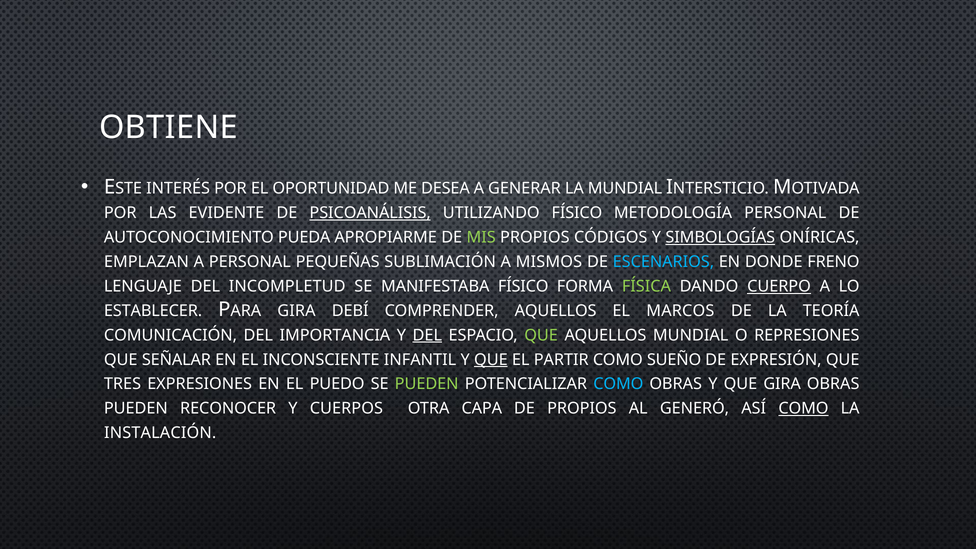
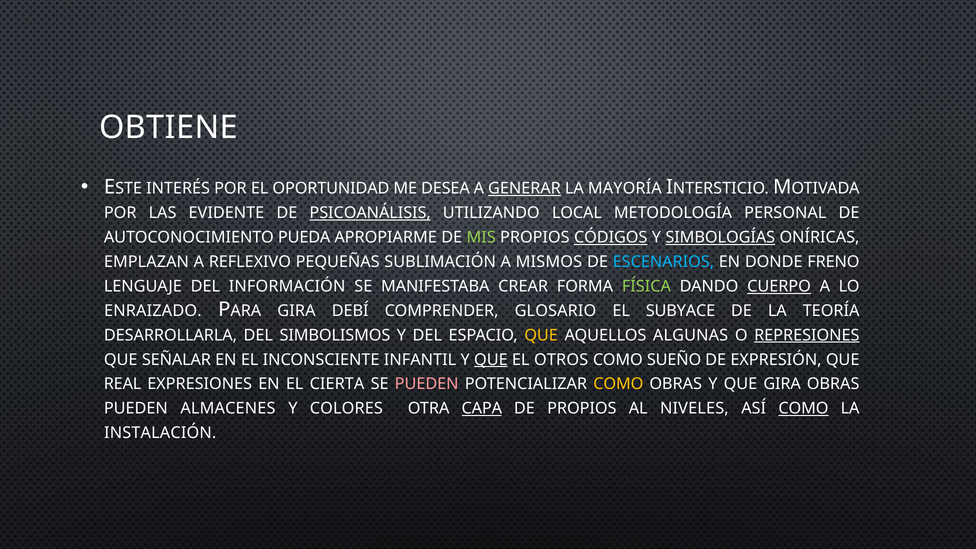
GENERAR underline: none -> present (524, 189)
LA MUNDIAL: MUNDIAL -> MAYORÍA (625, 189)
UTILIZANDO FÍSICO: FÍSICO -> LOCAL (577, 213)
CÓDIGOS underline: none -> present (611, 237)
A PERSONAL: PERSONAL -> REFLEXIVO (250, 262)
INCOMPLETUD: INCOMPLETUD -> INFORMACIÓN (287, 286)
MANIFESTABA FÍSICO: FÍSICO -> CREAR (523, 286)
ESTABLECER: ESTABLECER -> ENRAIZADO (153, 311)
COMPRENDER AQUELLOS: AQUELLOS -> GLOSARIO (555, 311)
MARCOS: MARCOS -> SUBYACE (681, 311)
COMUNICACIÓN: COMUNICACIÓN -> DESARROLLARLA (171, 335)
IMPORTANCIA: IMPORTANCIA -> SIMBOLISMOS (335, 335)
DEL underline: present -> none (427, 335)
QUE colour: light green -> yellow (541, 335)
AQUELLOS MUNDIAL: MUNDIAL -> ALGUNAS (691, 335)
REPRESIONES underline: none -> present (807, 335)
PARTIR: PARTIR -> OTROS (561, 360)
TRES: TRES -> REAL (123, 384)
PUEDO: PUEDO -> CIERTA (337, 384)
PUEDEN colour: light green -> pink (427, 384)
COMO colour: light blue -> yellow (618, 384)
RECONOCER: RECONOCER -> ALMACENES (228, 409)
CUERPOS: CUERPOS -> COLORES (346, 409)
CAPA underline: none -> present (482, 409)
GENERÓ: GENERÓ -> NIVELES (694, 409)
